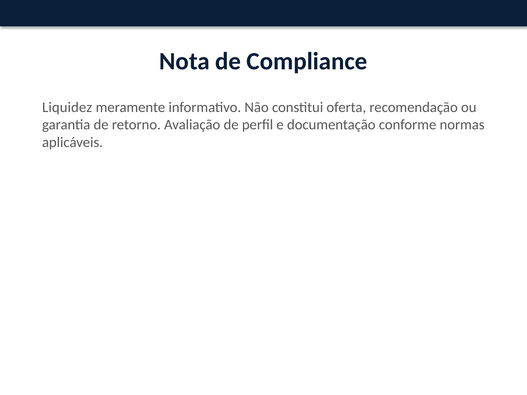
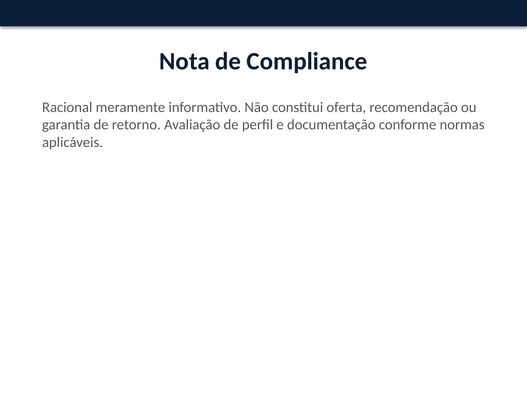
Liquidez: Liquidez -> Racional (67, 107)
